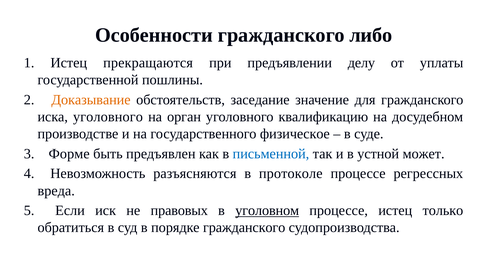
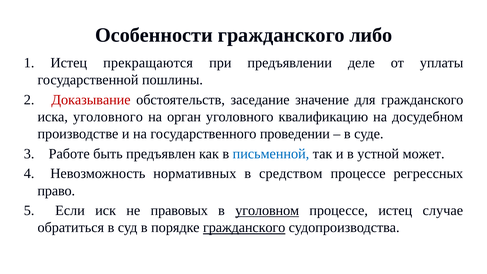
делу: делу -> деле (361, 63)
Доказывание colour: orange -> red (91, 100)
физическое: физическое -> проведении (295, 134)
Форме: Форме -> Работе (69, 154)
разъясняются: разъясняются -> нормативных (195, 174)
протоколе: протоколе -> средством (291, 174)
вреда: вреда -> право (56, 191)
только: только -> случае (443, 211)
гражданского underline: none -> present (244, 228)
